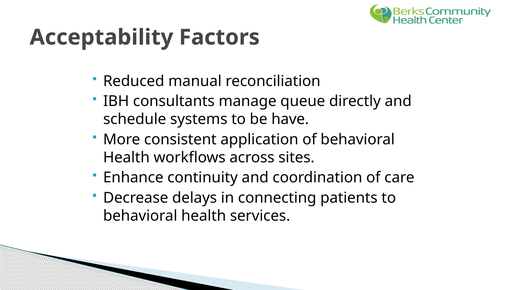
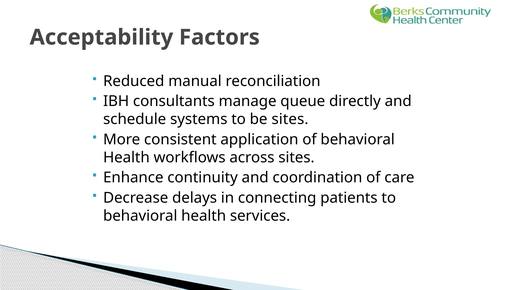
be have: have -> sites (290, 119)
